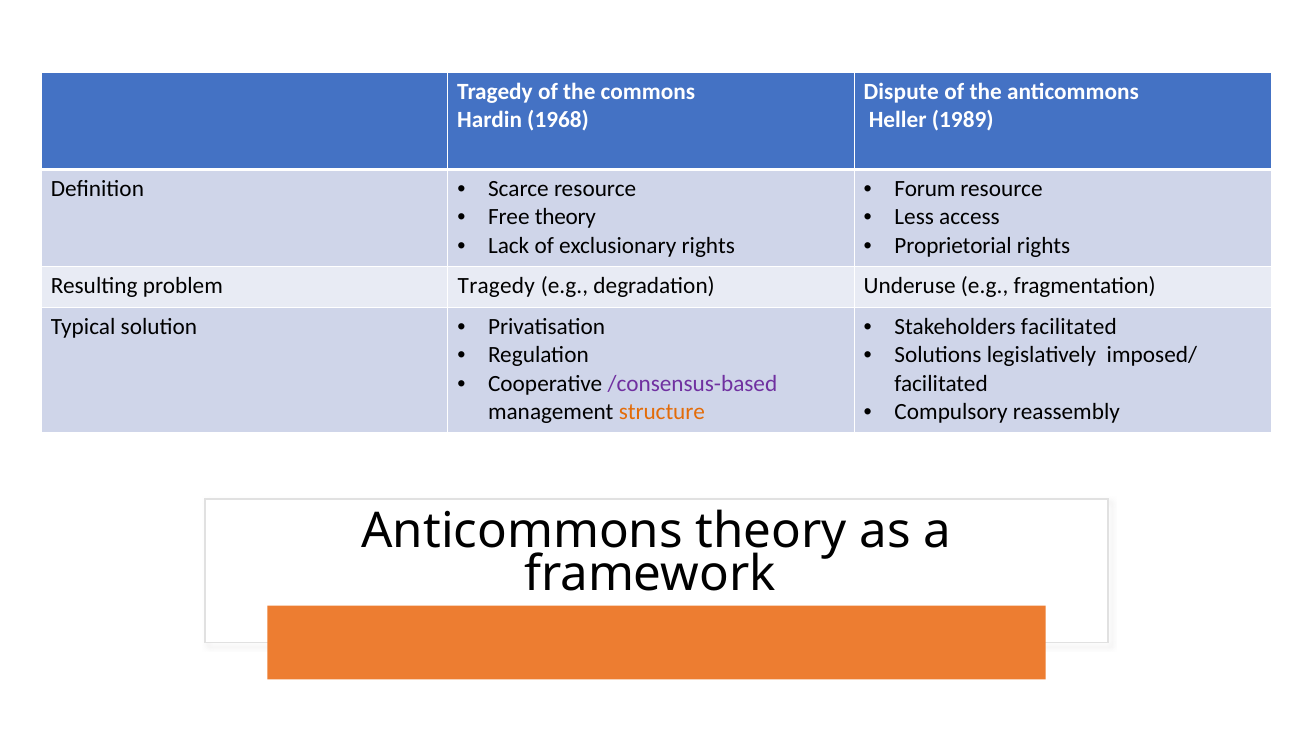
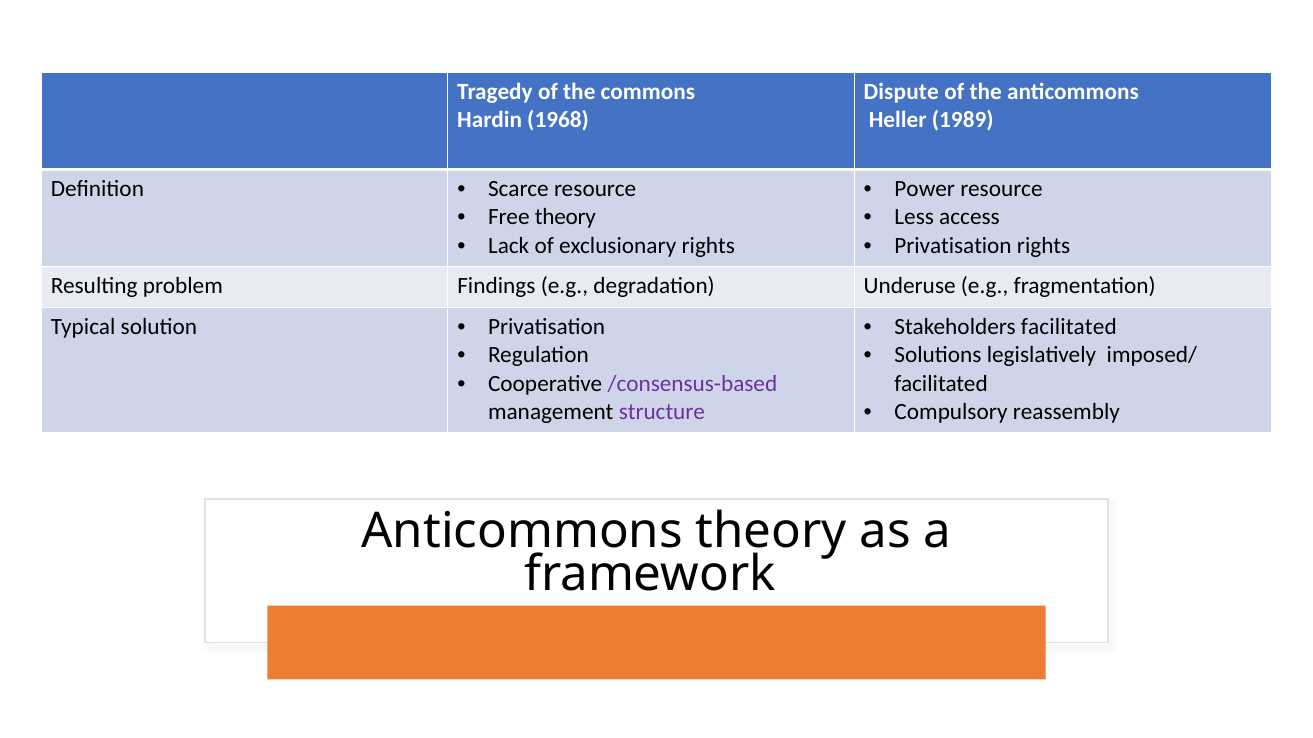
Forum: Forum -> Power (925, 189)
Proprietorial: Proprietorial -> Privatisation (953, 246)
problem Tragedy: Tragedy -> Findings (496, 286)
structure colour: orange -> purple (662, 412)
